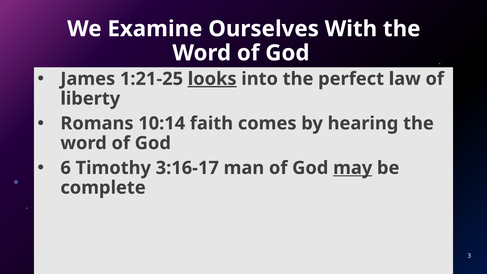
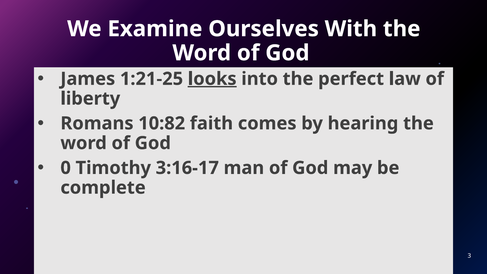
10:14: 10:14 -> 10:82 (162, 123)
6: 6 -> 0 (66, 168)
may underline: present -> none (353, 168)
